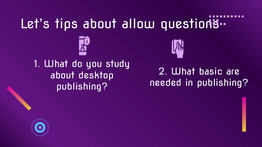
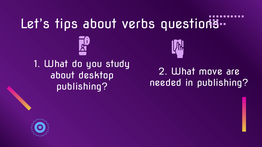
allow: allow -> verbs (139, 24)
basic: basic -> move (211, 72)
